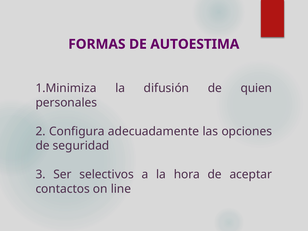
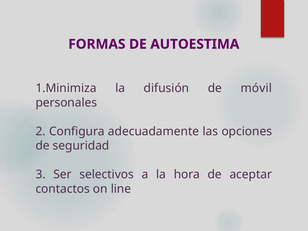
quien: quien -> móvil (256, 88)
